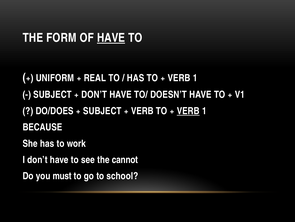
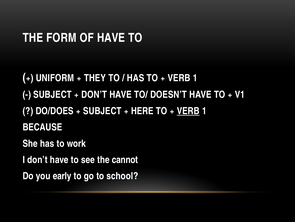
HAVE underline: present -> none (111, 38)
REAL: REAL -> THEY (95, 78)
VERB: VERB -> HERE (142, 111)
must: must -> early (62, 176)
